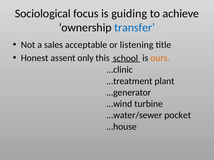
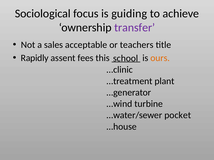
transfer colour: blue -> purple (135, 28)
listening: listening -> teachers (137, 45)
Honest: Honest -> Rapidly (35, 58)
only: only -> fees (86, 58)
